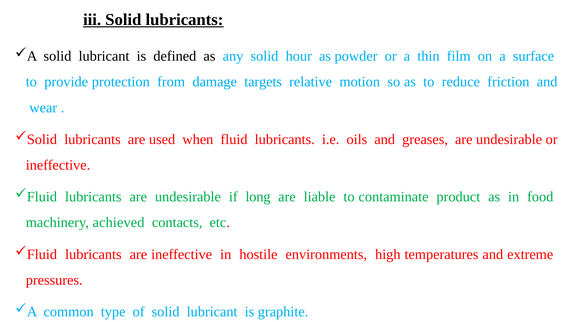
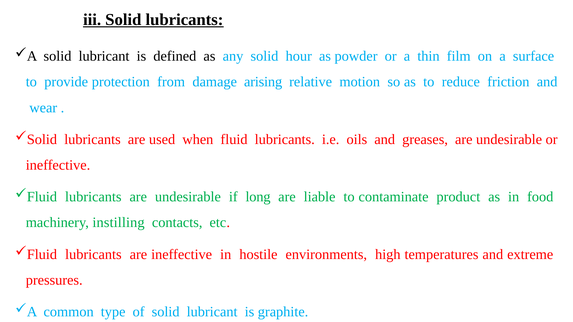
targets: targets -> arising (263, 82)
achieved: achieved -> instilling (119, 223)
